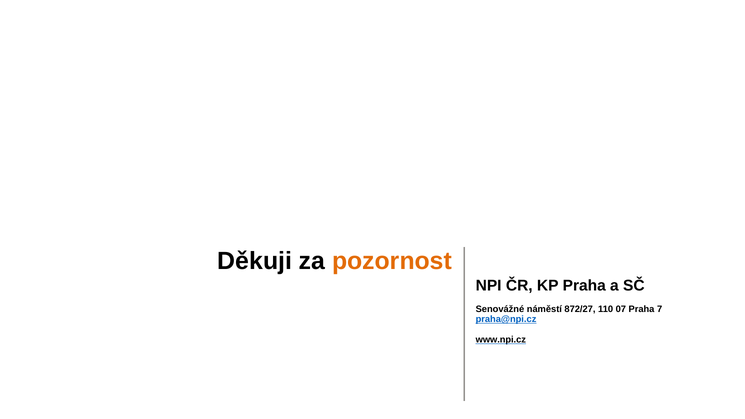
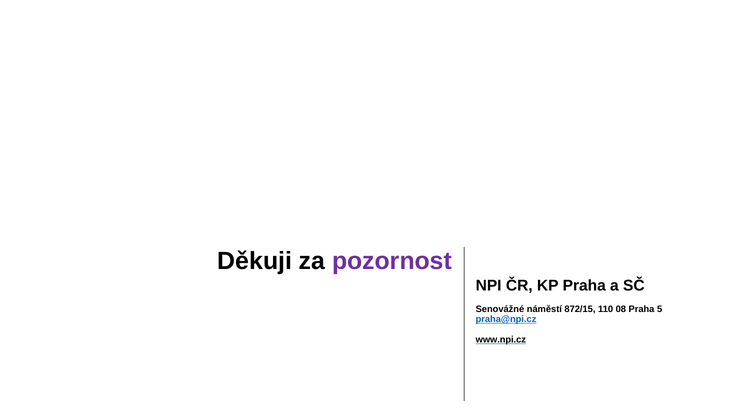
pozornost colour: orange -> purple (392, 261)
872/27: 872/27 -> 872/15 (580, 309)
07: 07 -> 08 (621, 309)
7: 7 -> 5 (660, 309)
